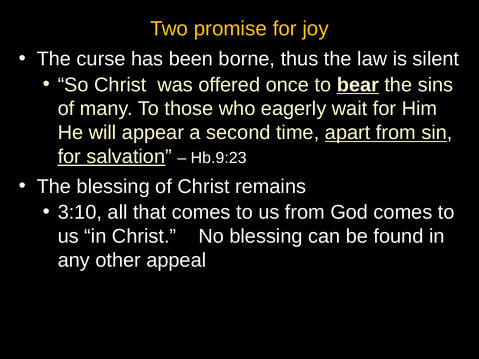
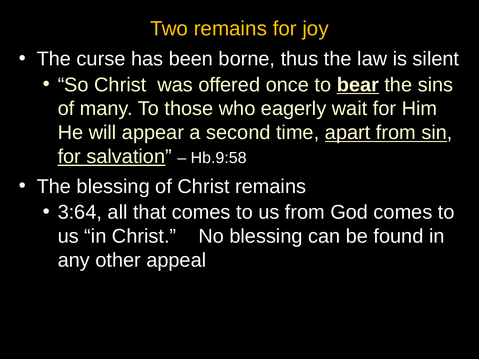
Two promise: promise -> remains (230, 29)
Hb.9:23: Hb.9:23 -> Hb.9:58 (219, 158)
3:10: 3:10 -> 3:64 (80, 213)
